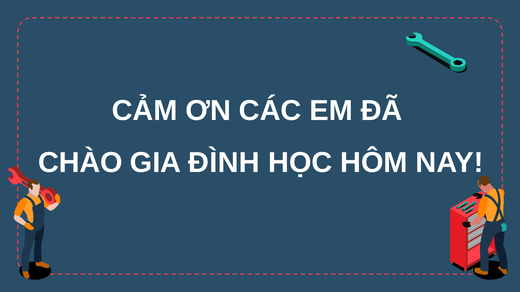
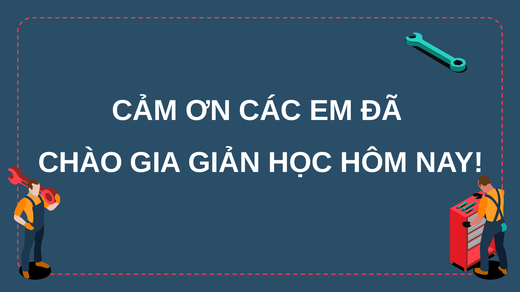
ĐÌNH: ĐÌNH -> GIẢN (224, 163)
